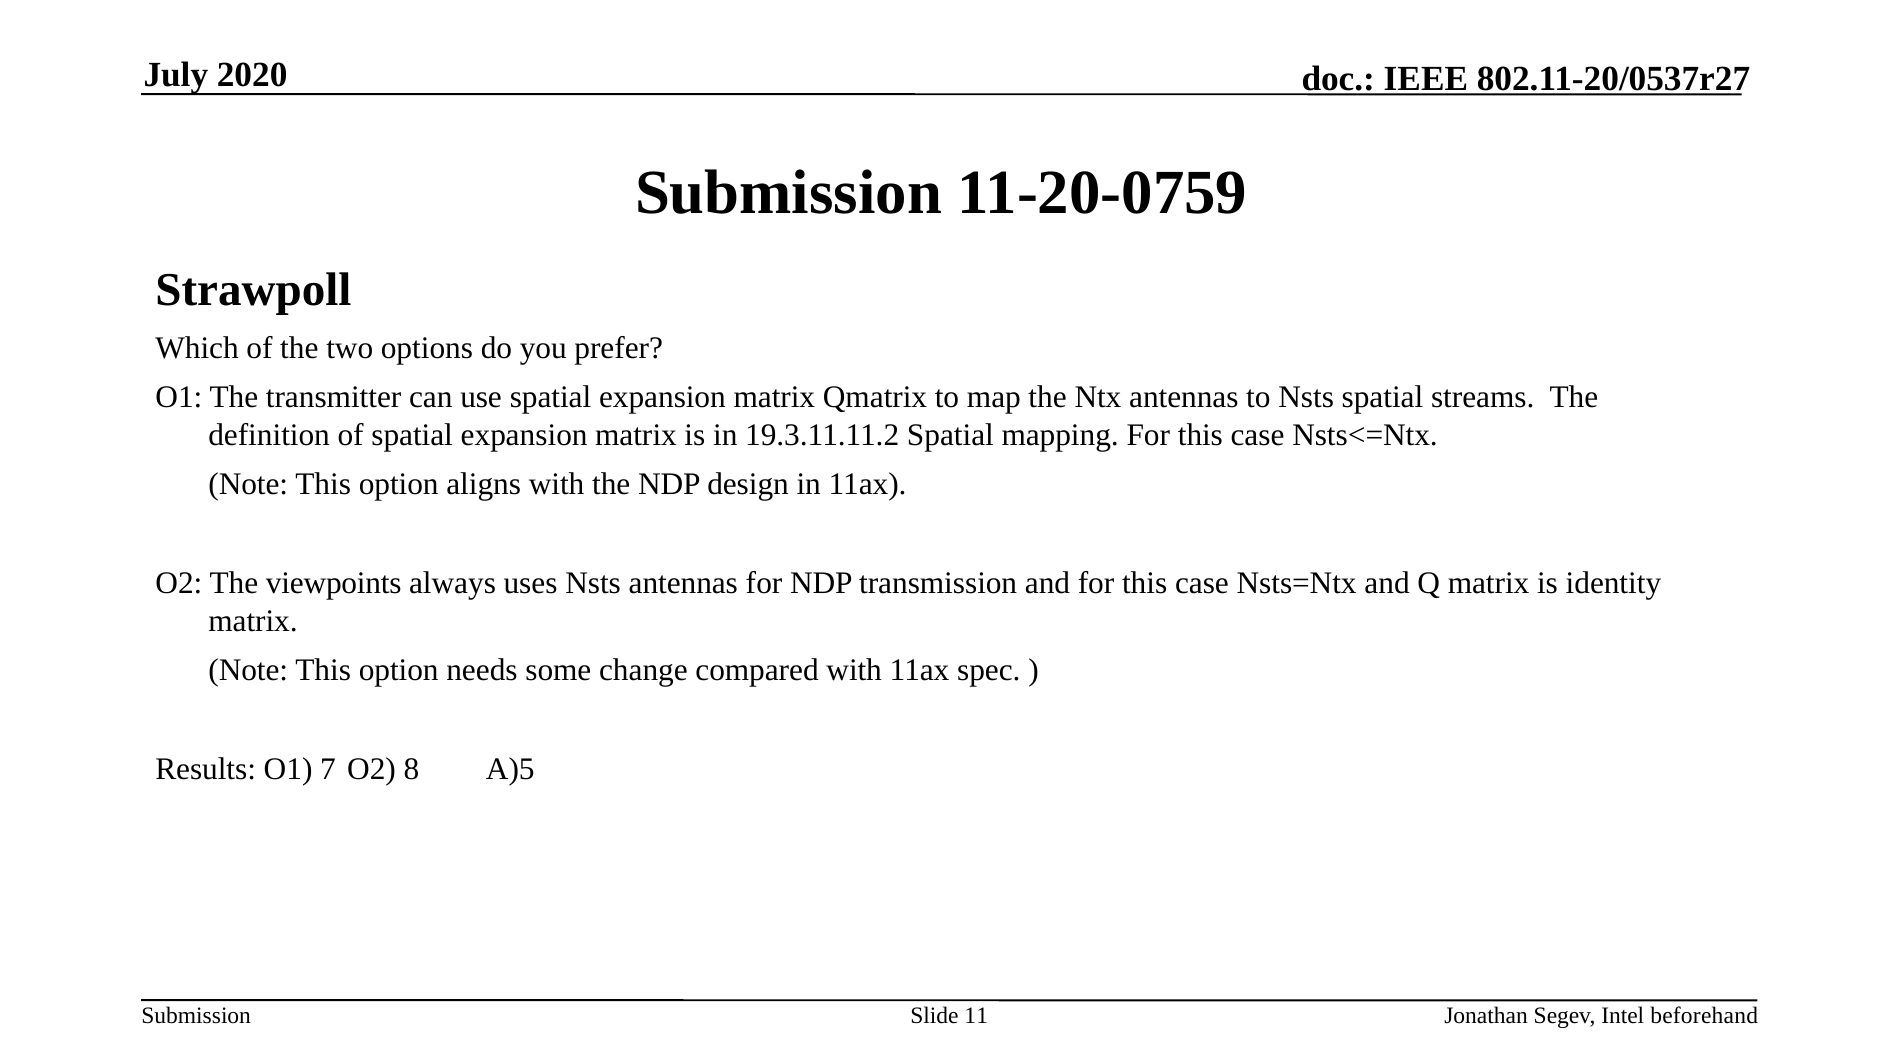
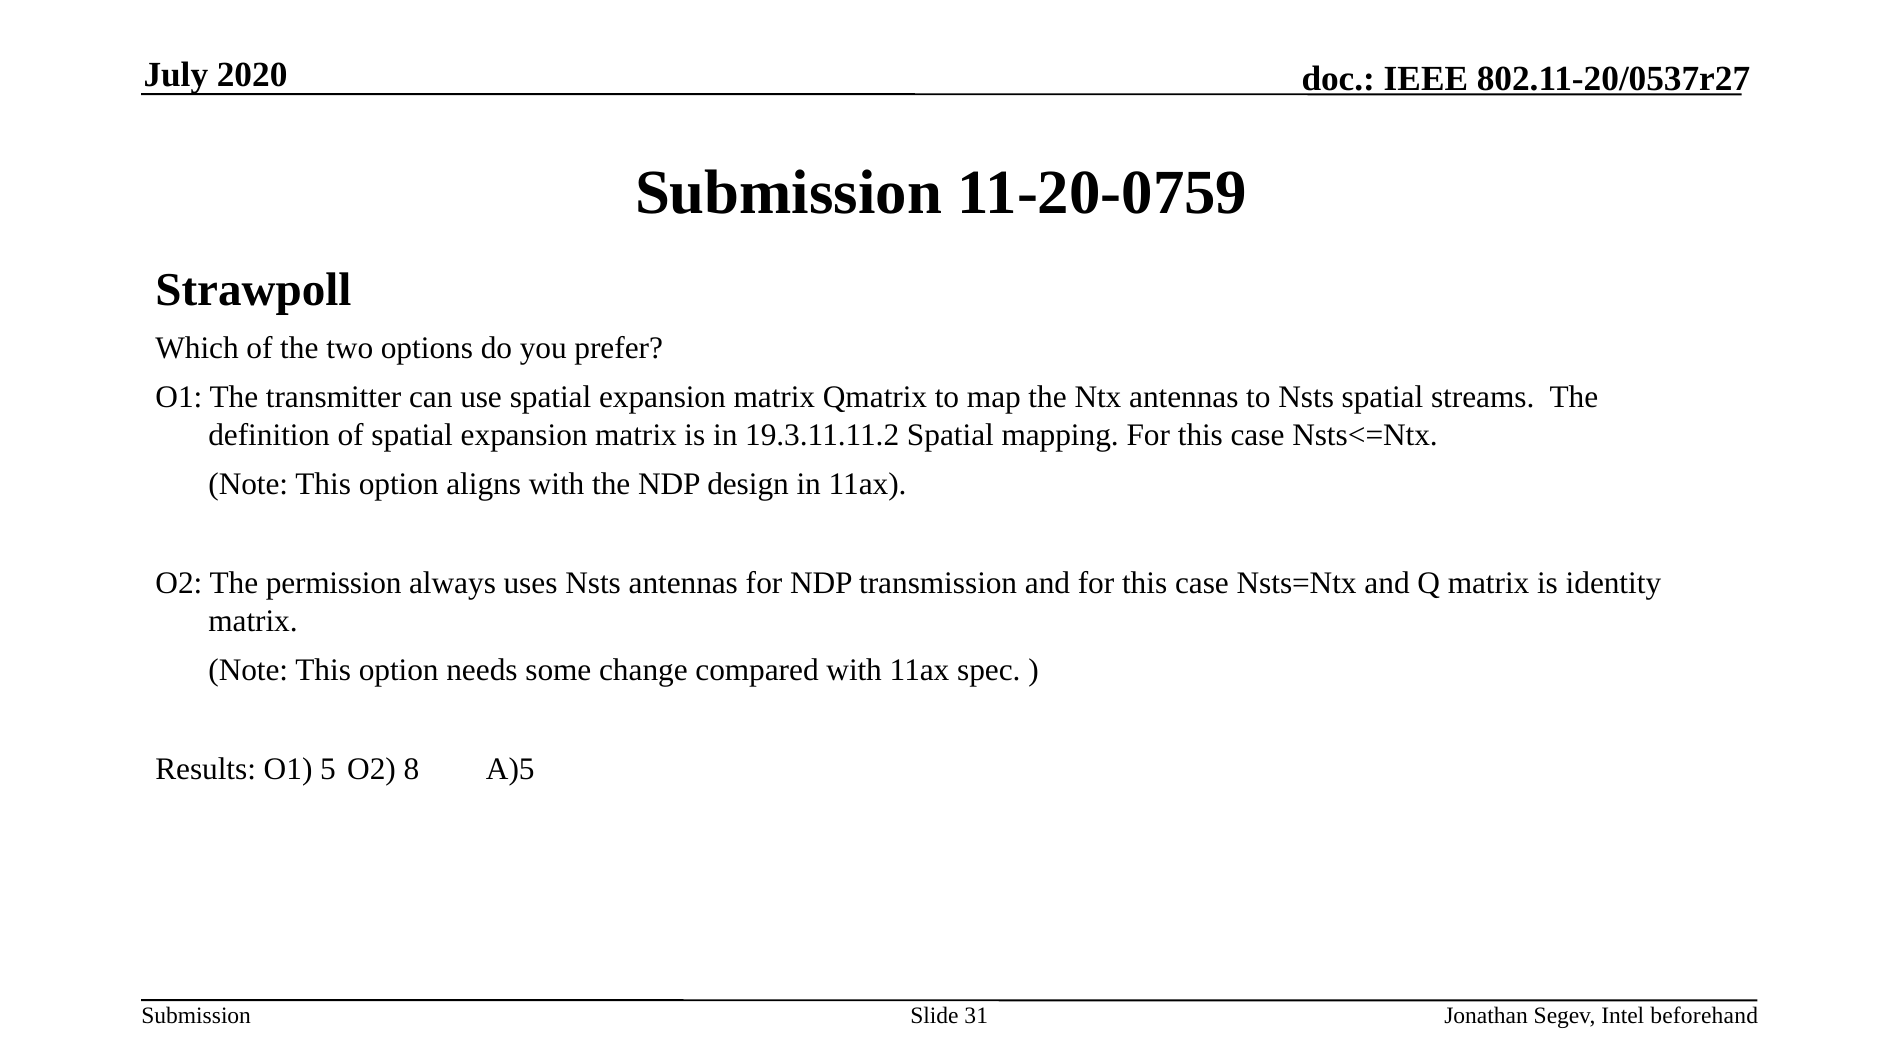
viewpoints: viewpoints -> permission (334, 583)
7: 7 -> 5 (328, 769)
11: 11 -> 31 (976, 1016)
